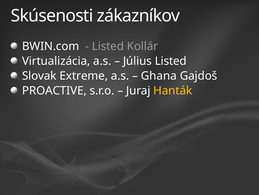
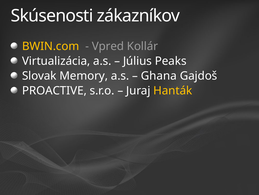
BWIN.com colour: white -> yellow (51, 46)
Listed: Listed -> Vpred (108, 46)
Július Listed: Listed -> Peaks (171, 61)
Extreme: Extreme -> Memory (84, 76)
